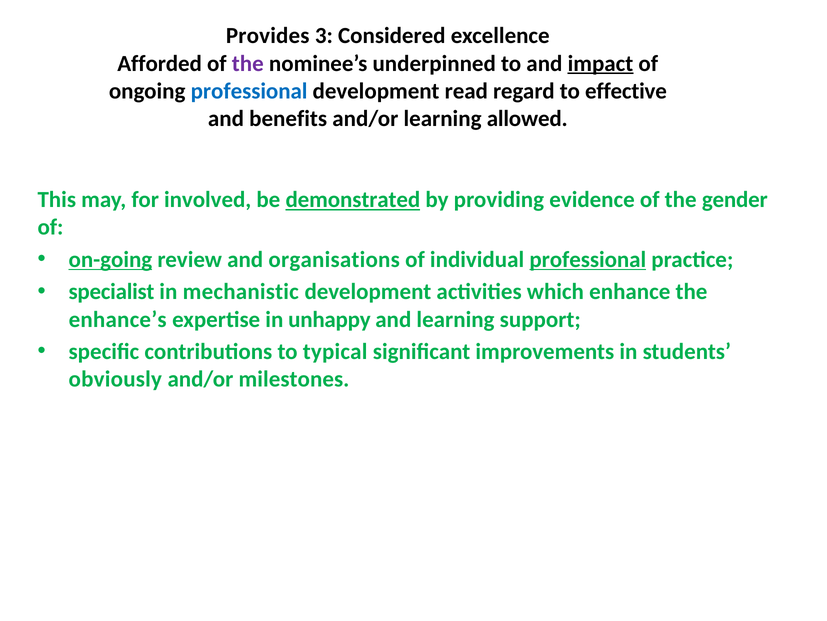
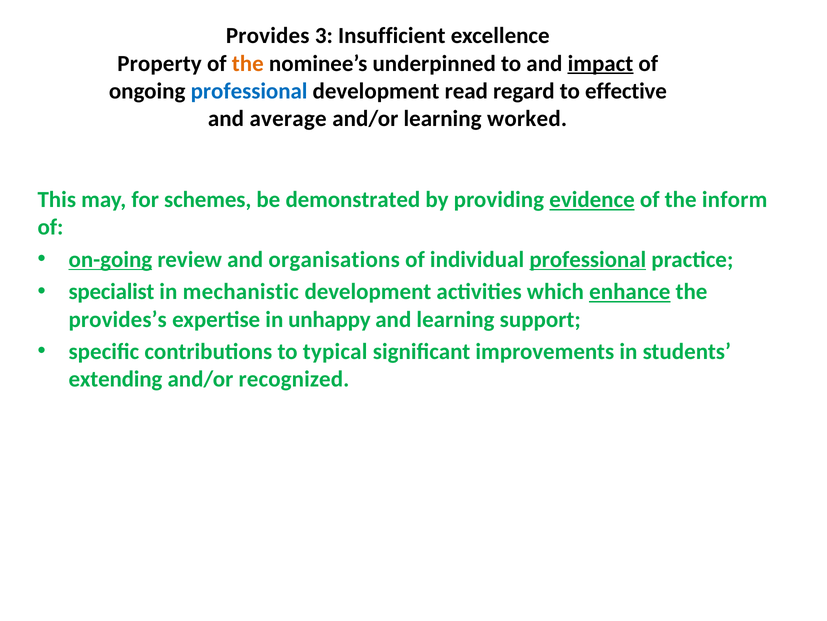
Considered: Considered -> Insufficient (392, 36)
Afforded: Afforded -> Property (160, 63)
the colour: purple -> orange (248, 63)
benefits: benefits -> average (288, 119)
allowed: allowed -> worked (527, 119)
involved: involved -> schemes (208, 199)
demonstrated underline: present -> none (353, 199)
evidence underline: none -> present (592, 199)
gender: gender -> inform (735, 199)
enhance underline: none -> present (630, 291)
enhance’s: enhance’s -> provides’s (118, 319)
obviously: obviously -> extending (115, 379)
milestones: milestones -> recognized (294, 379)
